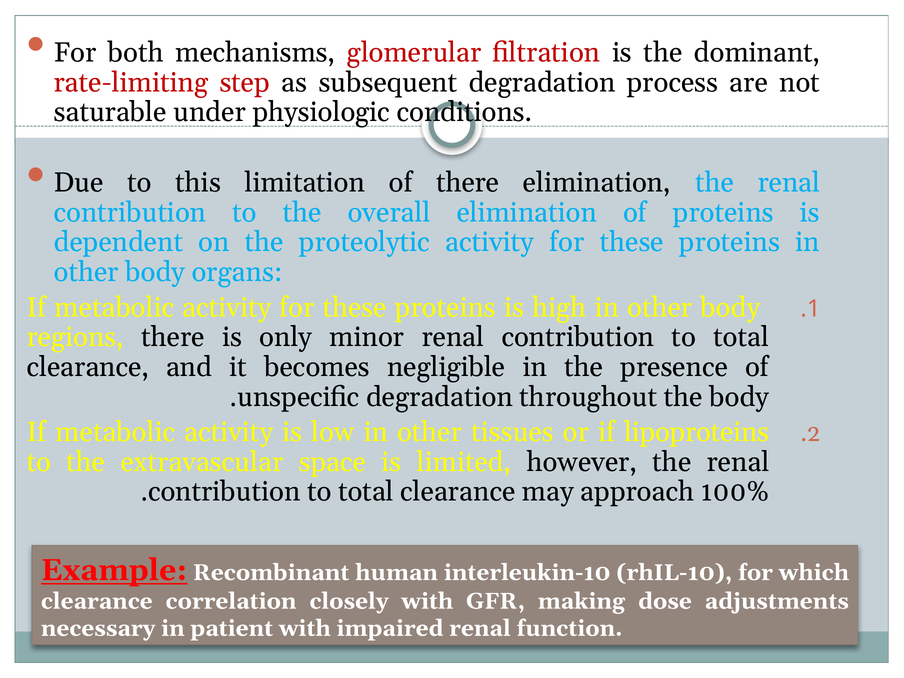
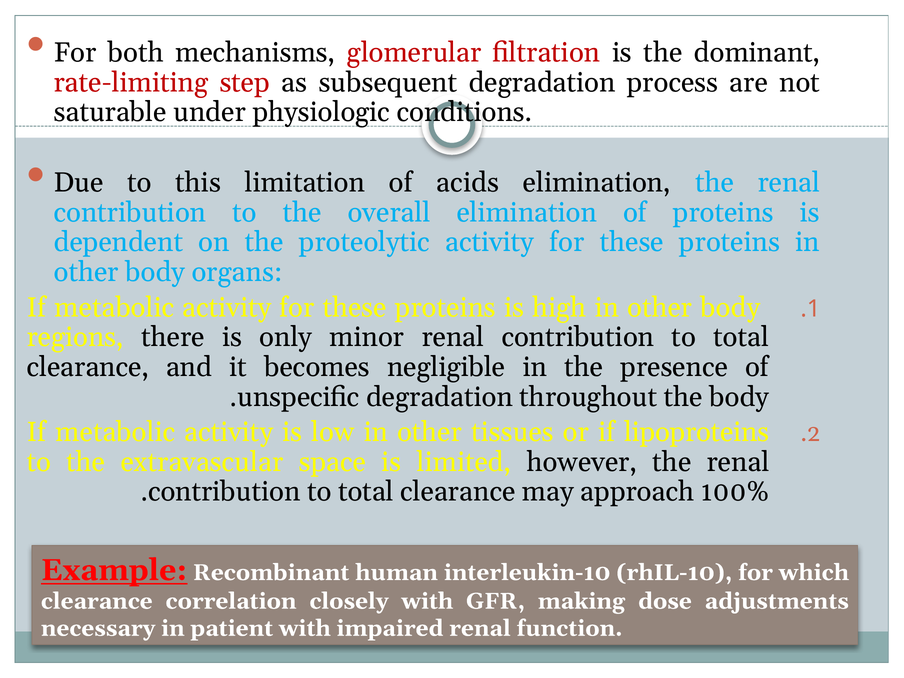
of there: there -> acids (468, 183)
